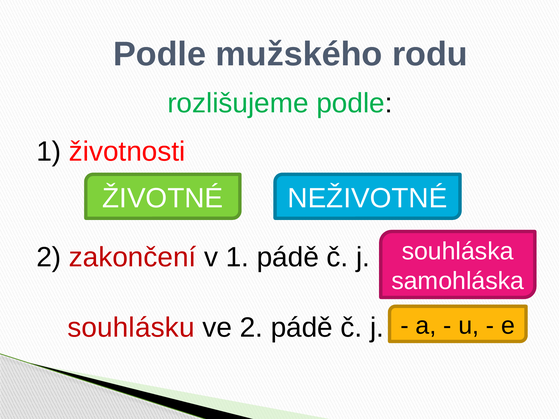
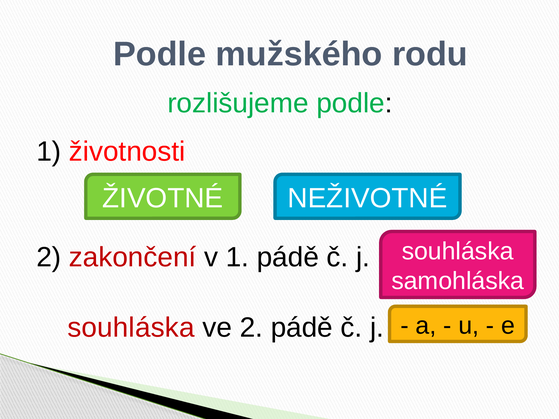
souhlásku: souhlásku -> souhláska (131, 328)
